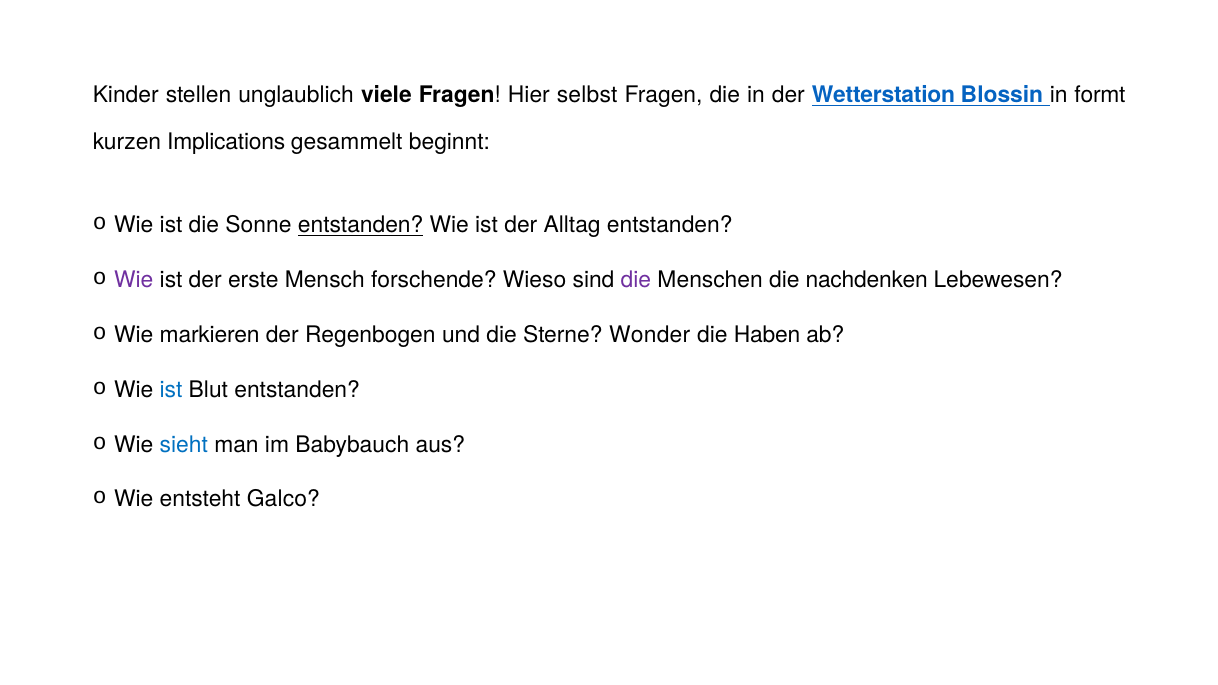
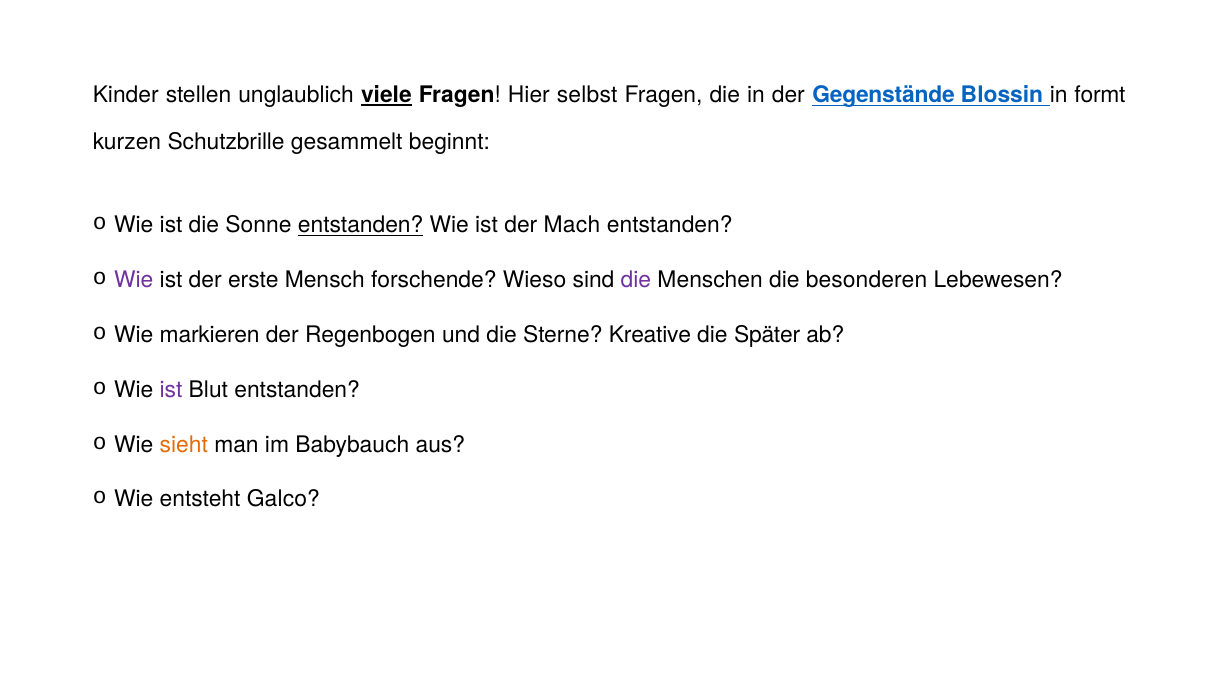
viele underline: none -> present (386, 95)
Wetterstation: Wetterstation -> Gegenstände (883, 95)
Implications: Implications -> Schutzbrille (226, 142)
Alltag: Alltag -> Mach (572, 225)
nachdenken: nachdenken -> besonderen (867, 280)
Wonder: Wonder -> Kreative (650, 335)
Haben: Haben -> Später (767, 335)
ist colour: blue -> purple (171, 390)
sieht colour: blue -> orange (184, 445)
